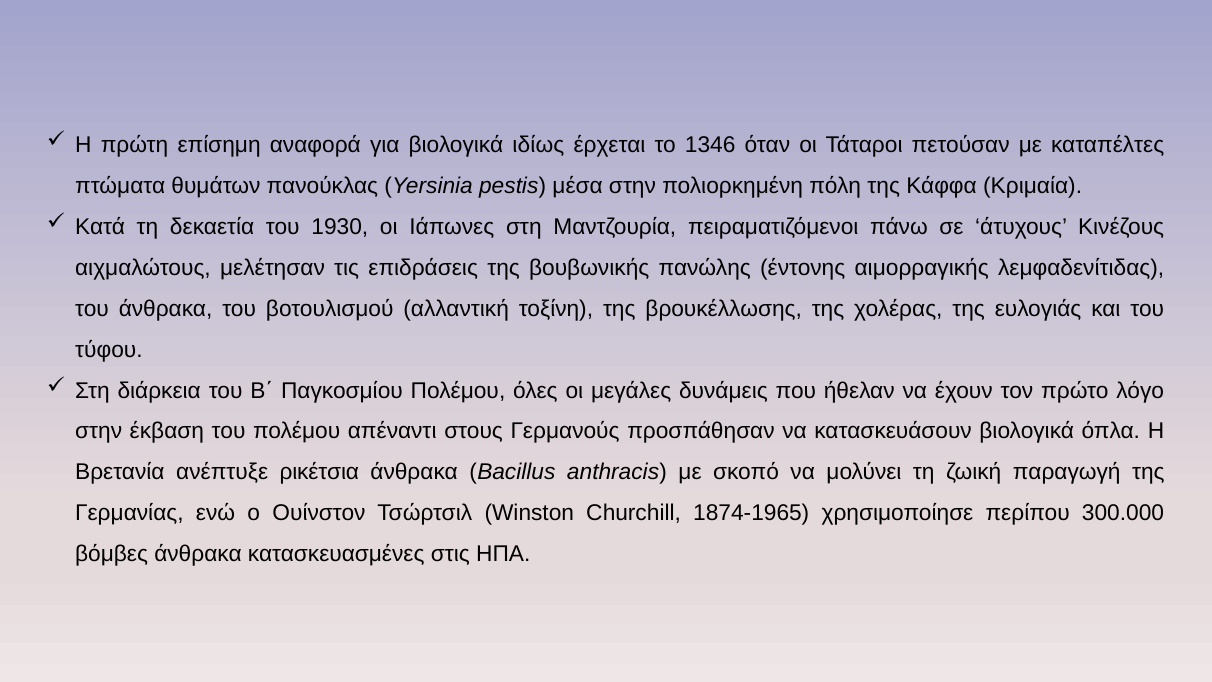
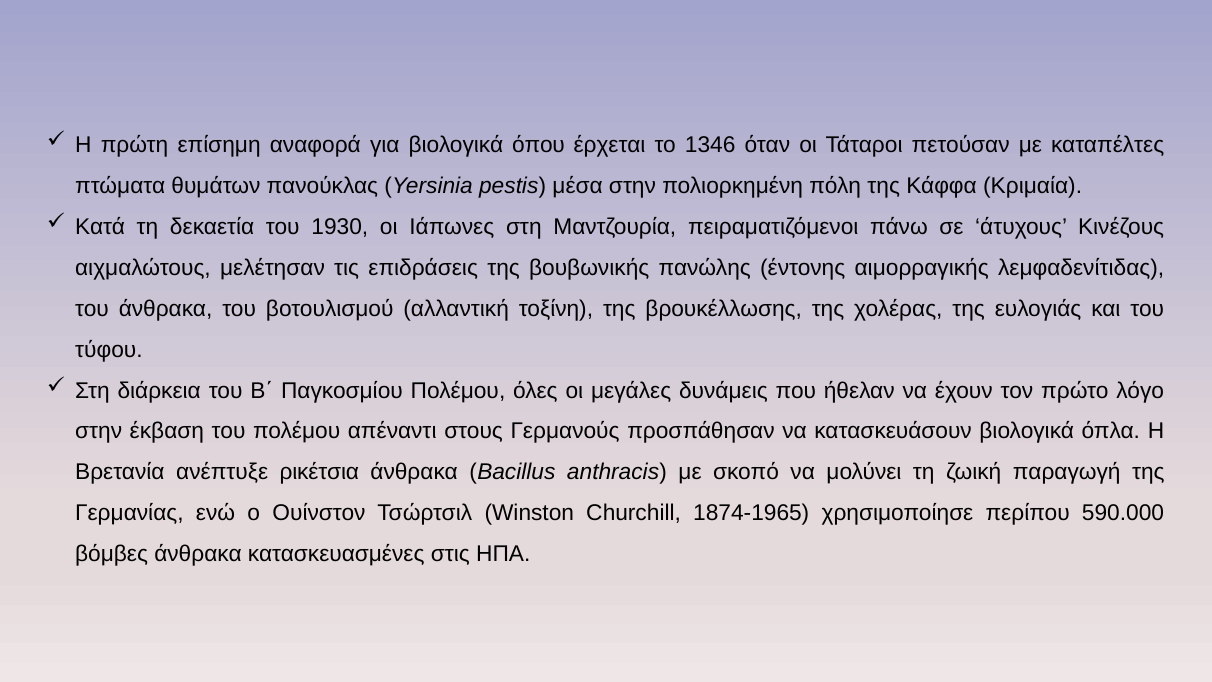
ιδίως: ιδίως -> όπου (539, 145)
300.000: 300.000 -> 590.000 (1123, 513)
